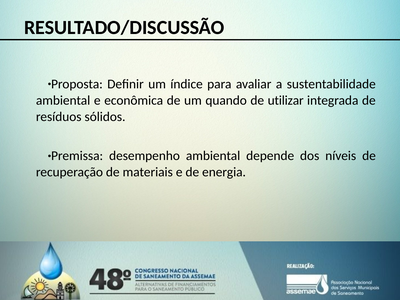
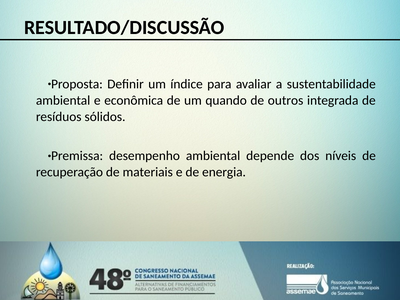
utilizar: utilizar -> outros (286, 100)
